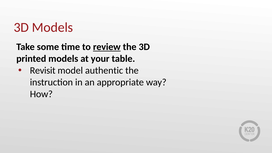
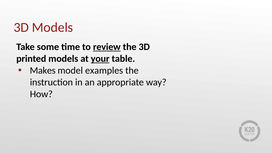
your underline: none -> present (100, 59)
Revisit: Revisit -> Makes (43, 71)
authentic: authentic -> examples (104, 71)
